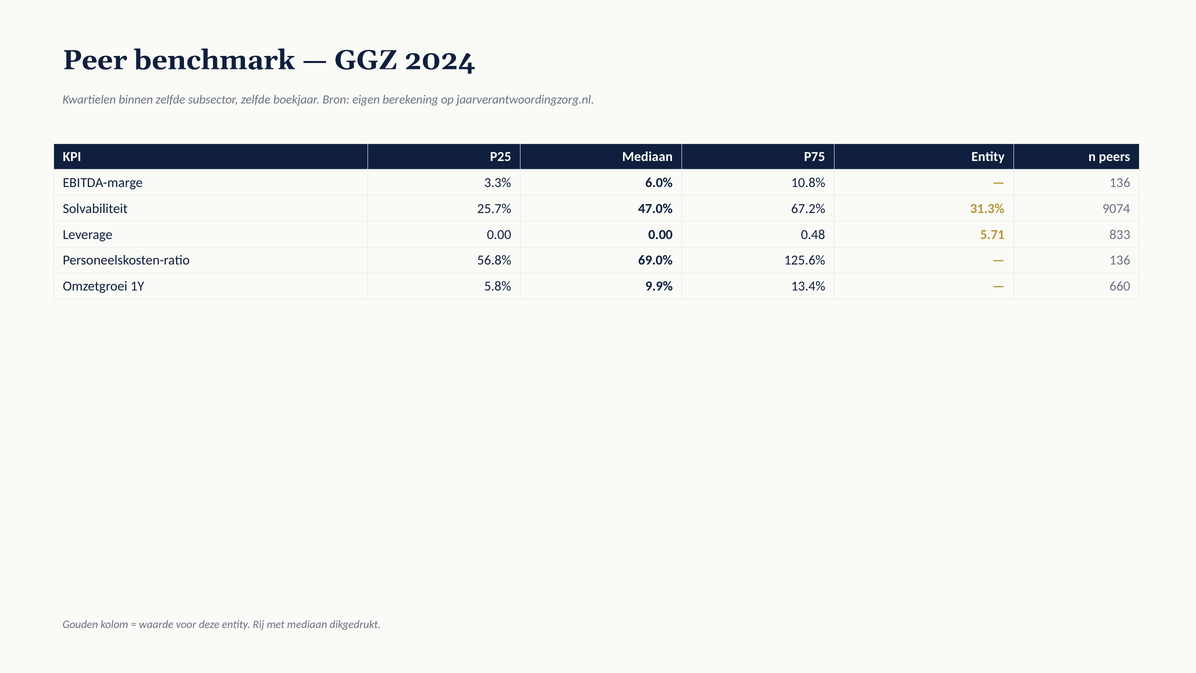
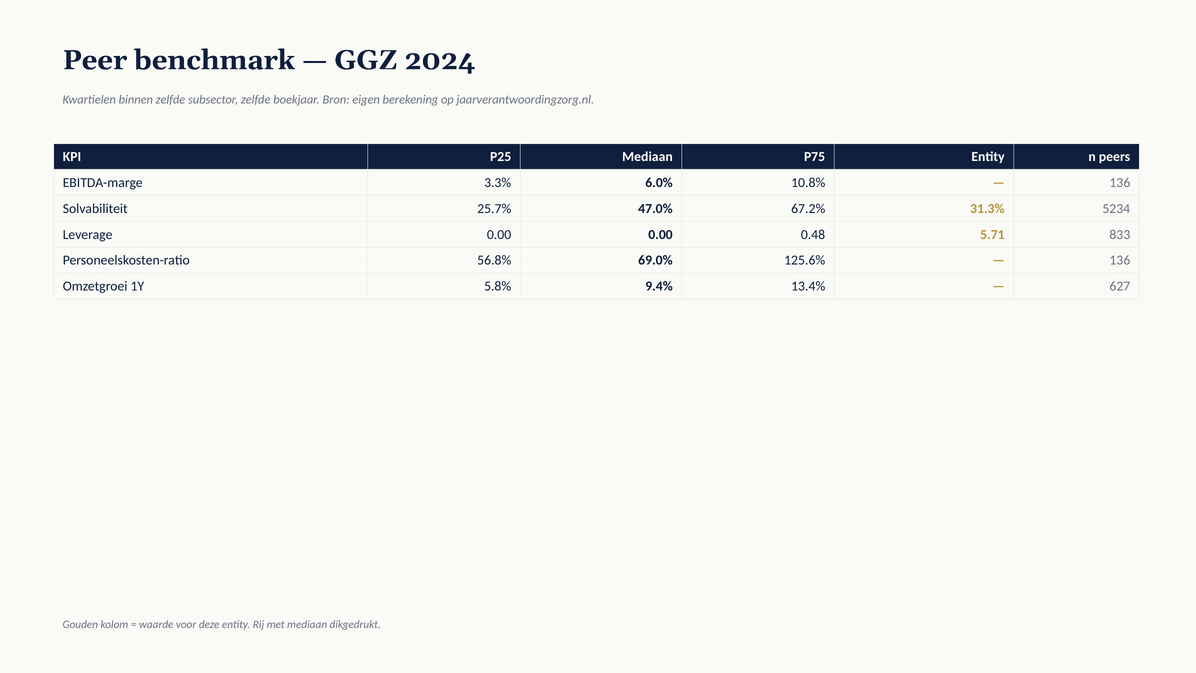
9074: 9074 -> 5234 (1116, 208)
9.9%: 9.9% -> 9.4% (659, 286)
660: 660 -> 627 (1120, 286)
